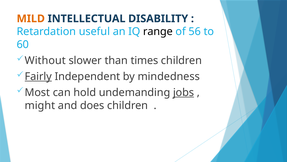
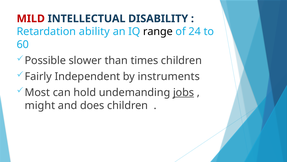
MILD colour: orange -> red (31, 19)
useful: useful -> ability (94, 32)
56: 56 -> 24 (195, 32)
Without: Without -> Possible (45, 60)
Fairly underline: present -> none (38, 76)
mindedness: mindedness -> instruments (169, 76)
